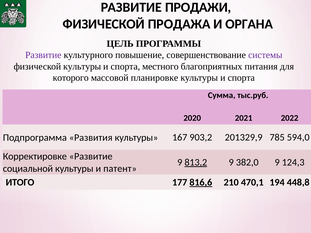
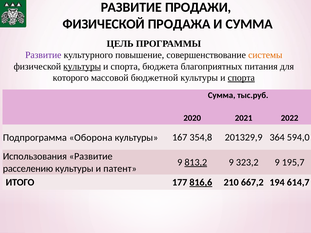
И ОРГАНА: ОРГАНА -> СУММА (249, 24)
системы colour: purple -> orange (265, 55)
культуры underline: none -> present (82, 66)
местного: местного -> бюджета (160, 66)
планировке: планировке -> бюджетной (154, 78)
спорта underline: none -> present (241, 78)
Развития: Развития -> Оборона (91, 138)
903,2: 903,2 -> 354,8 (201, 138)
785: 785 -> 364 (277, 138)
Корректировке: Корректировке -> Использования (35, 157)
382,0: 382,0 -> 323,2 (247, 163)
124,3: 124,3 -> 195,7 (293, 163)
социальной: социальной -> расселению (28, 169)
470,1: 470,1 -> 667,2 (252, 183)
448,8: 448,8 -> 614,7 (298, 183)
